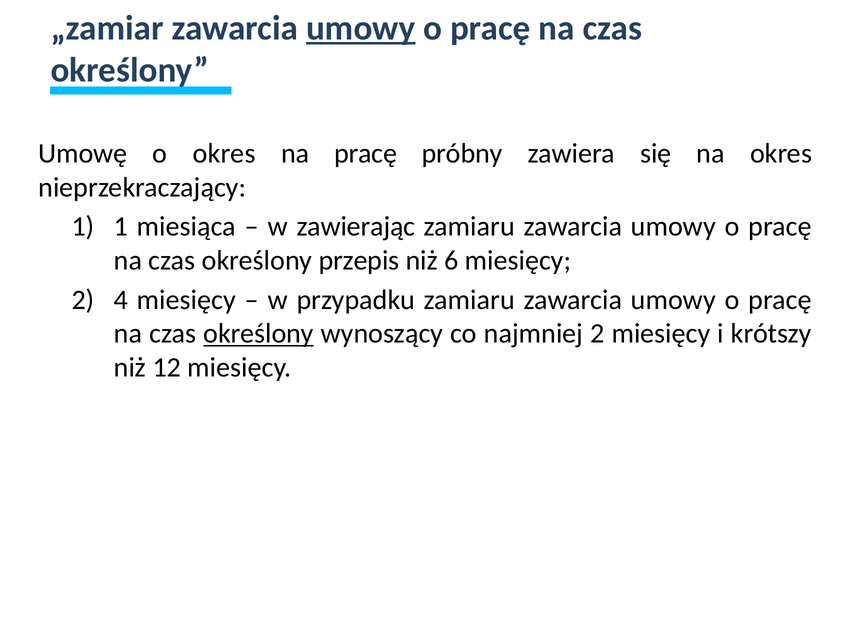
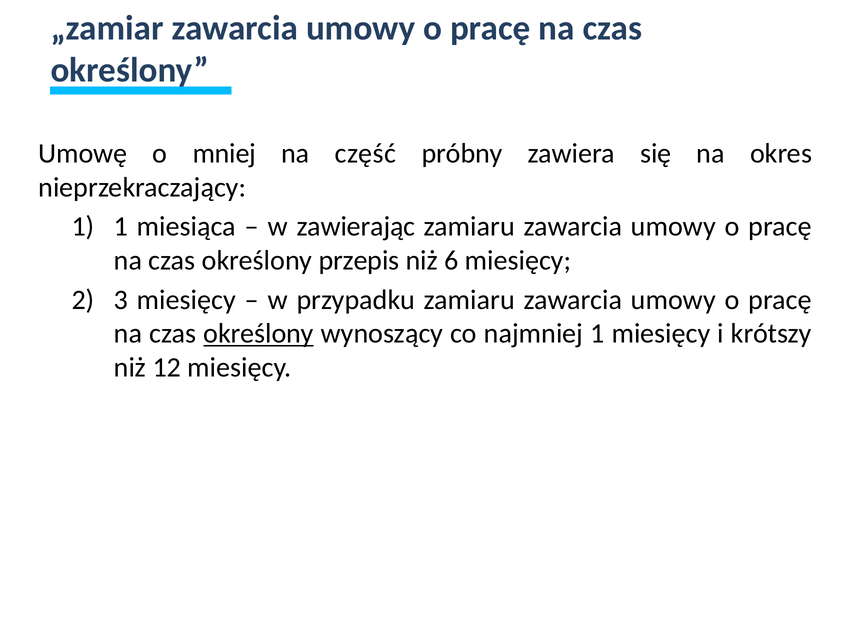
umowy underline: present -> none (361, 28)
o okres: okres -> mniej (224, 153)
na pracę: pracę -> część (365, 153)
4: 4 -> 3 (121, 300)
najmniej 2: 2 -> 1 (597, 333)
